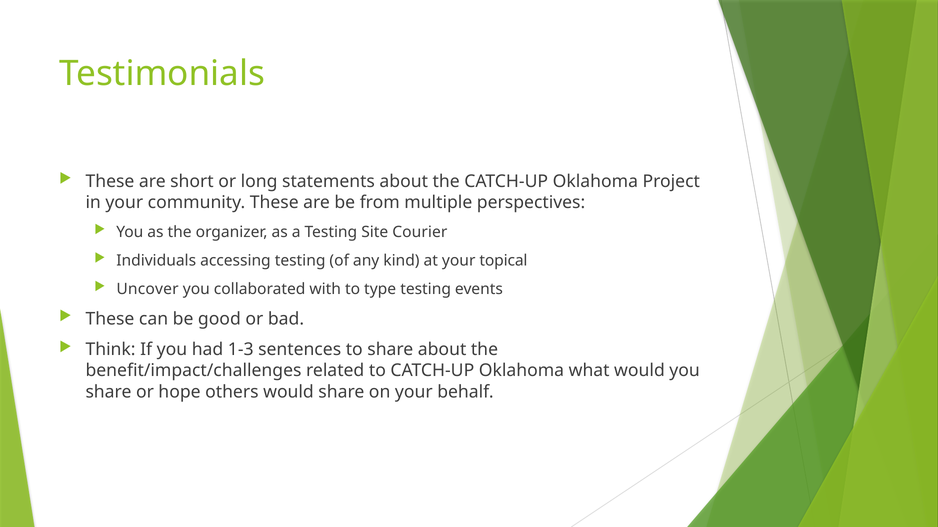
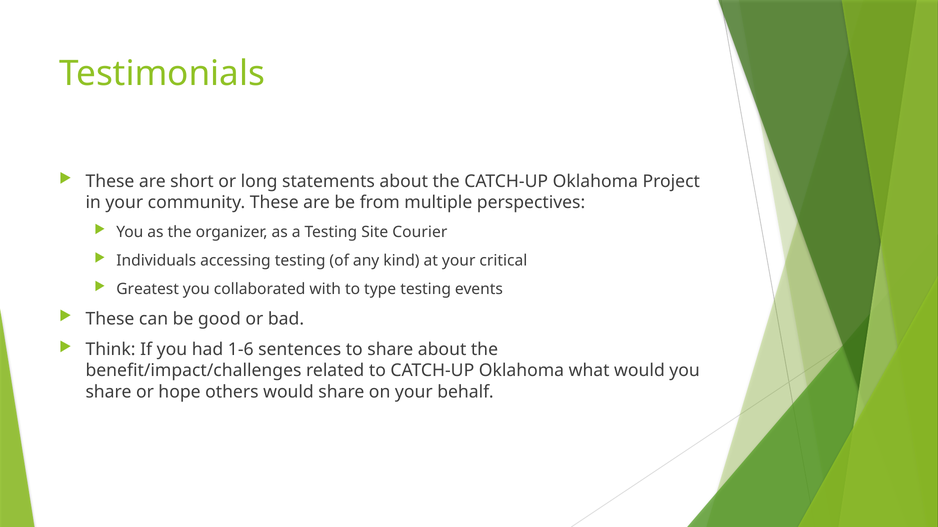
topical: topical -> critical (503, 261)
Uncover: Uncover -> Greatest (148, 289)
1-3: 1-3 -> 1-6 (241, 350)
